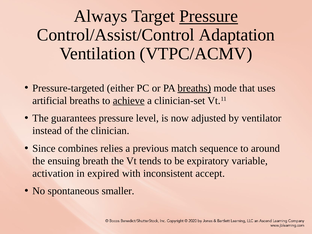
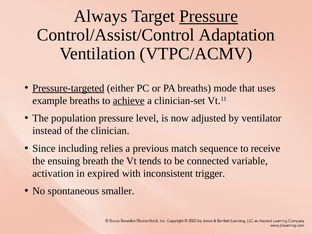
Pressure-targeted underline: none -> present (68, 88)
breaths underline: present -> none (194, 88)
artificial: artificial -> example (50, 101)
guarantees: guarantees -> population (74, 118)
combines: combines -> including (78, 148)
around: around -> receive (266, 148)
expiratory: expiratory -> connected (208, 161)
accept: accept -> trigger (210, 173)
